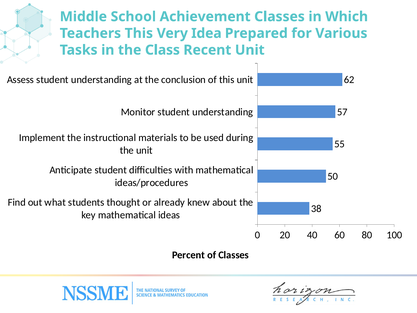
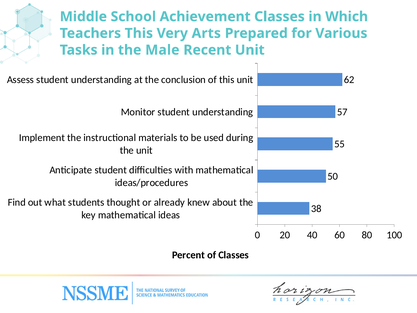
Idea: Idea -> Arts (206, 33)
Class: Class -> Male (162, 50)
